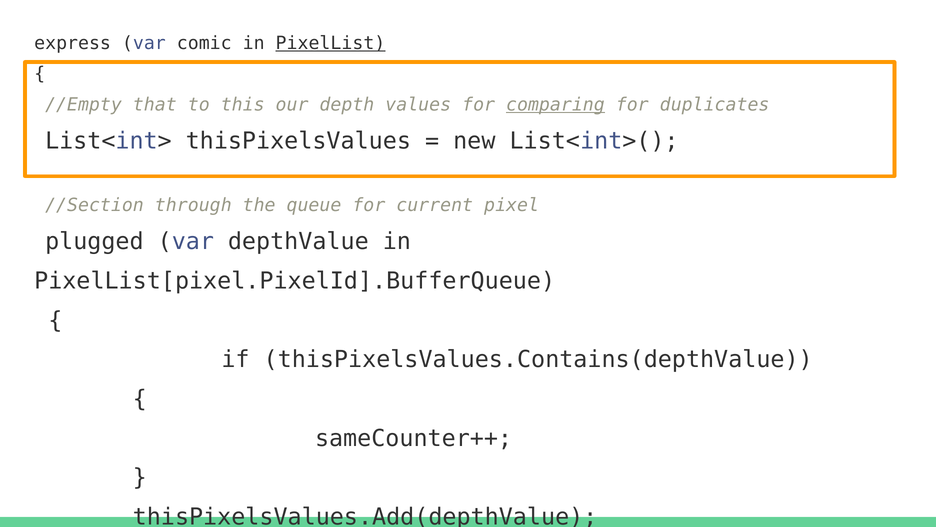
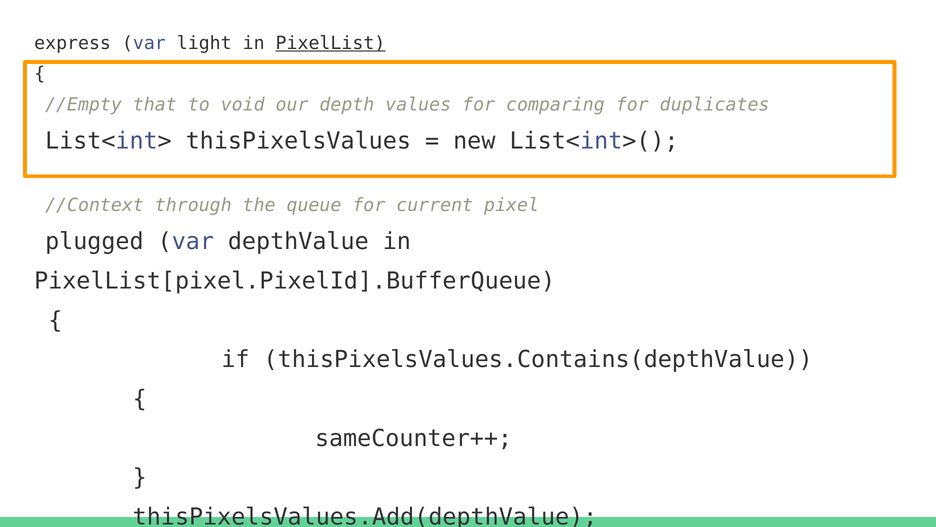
comic: comic -> light (204, 43)
this: this -> void (243, 104)
comparing underline: present -> none (555, 104)
//Section: //Section -> //Context (94, 205)
